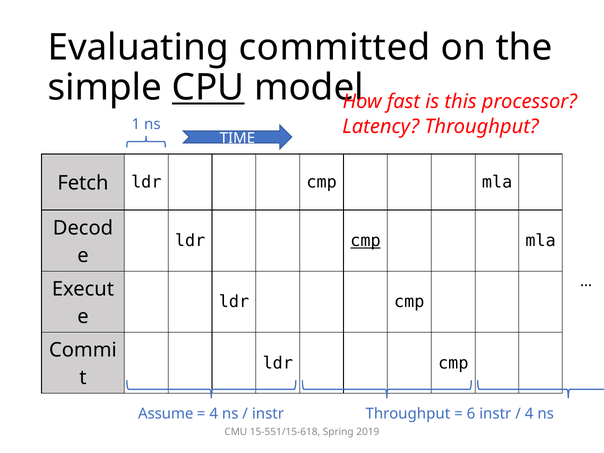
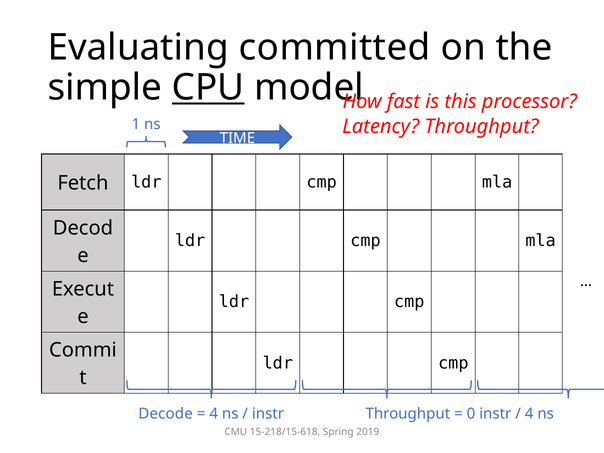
cmp underline: present -> none (365, 241)
Assume: Assume -> Decode (166, 414)
6: 6 -> 0 (471, 414)
15-551/15-618: 15-551/15-618 -> 15-218/15-618 (285, 432)
